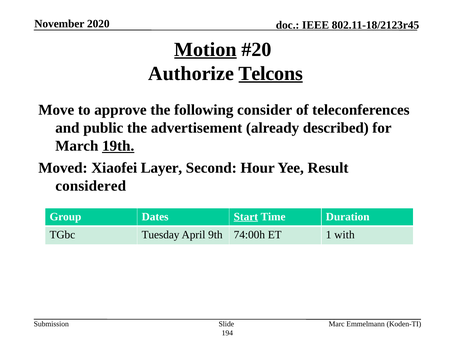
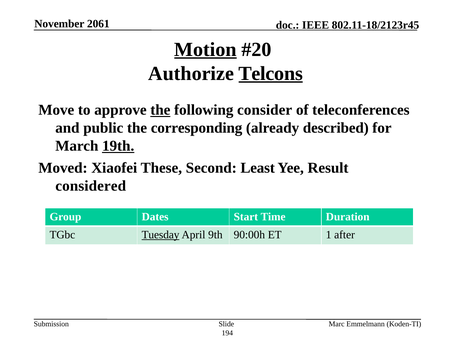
2020: 2020 -> 2061 (98, 24)
the underline: none -> present (160, 110)
advertisement: advertisement -> corresponding (197, 128)
Layer: Layer -> These (161, 168)
Hour: Hour -> Least (258, 168)
Start underline: present -> none (246, 217)
Tuesday underline: none -> present (161, 235)
74:00h: 74:00h -> 90:00h (249, 235)
with: with -> after (345, 235)
